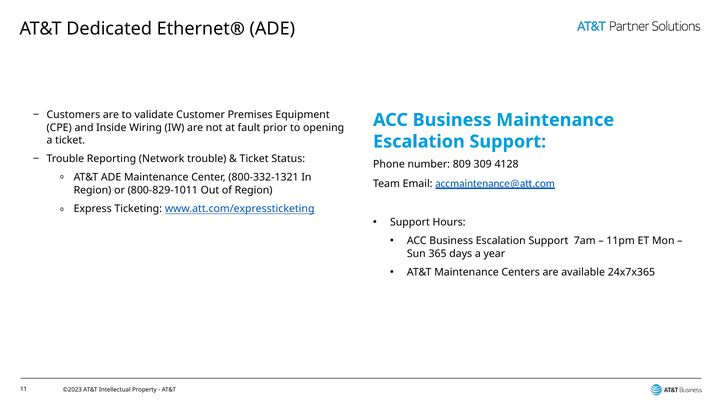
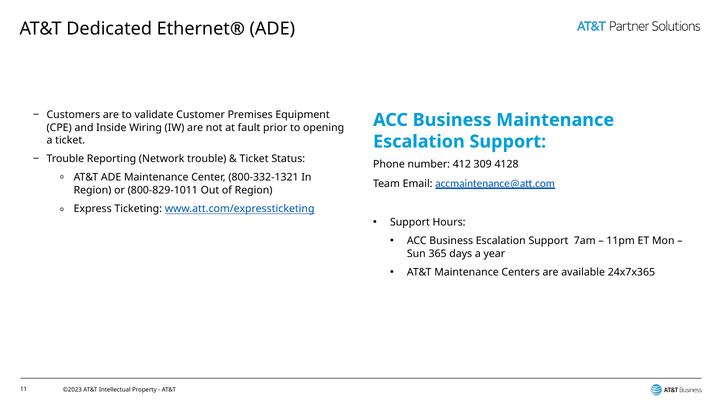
809: 809 -> 412 (462, 164)
